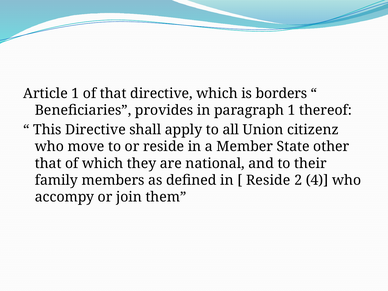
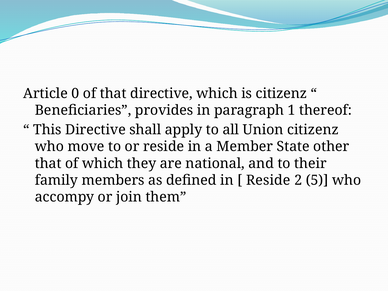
Article 1: 1 -> 0 (75, 93)
is borders: borders -> citizenz (281, 93)
4: 4 -> 5 (317, 180)
